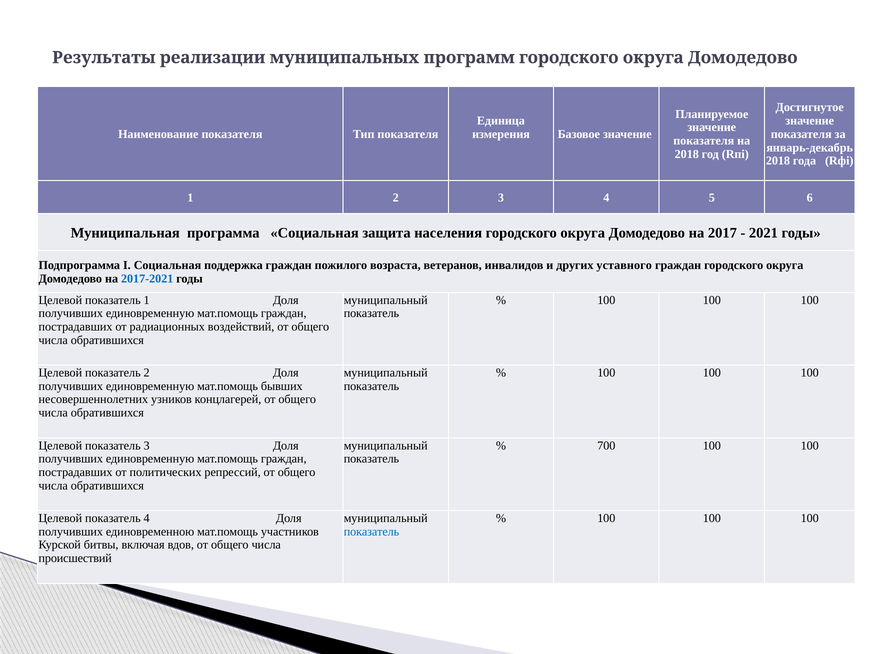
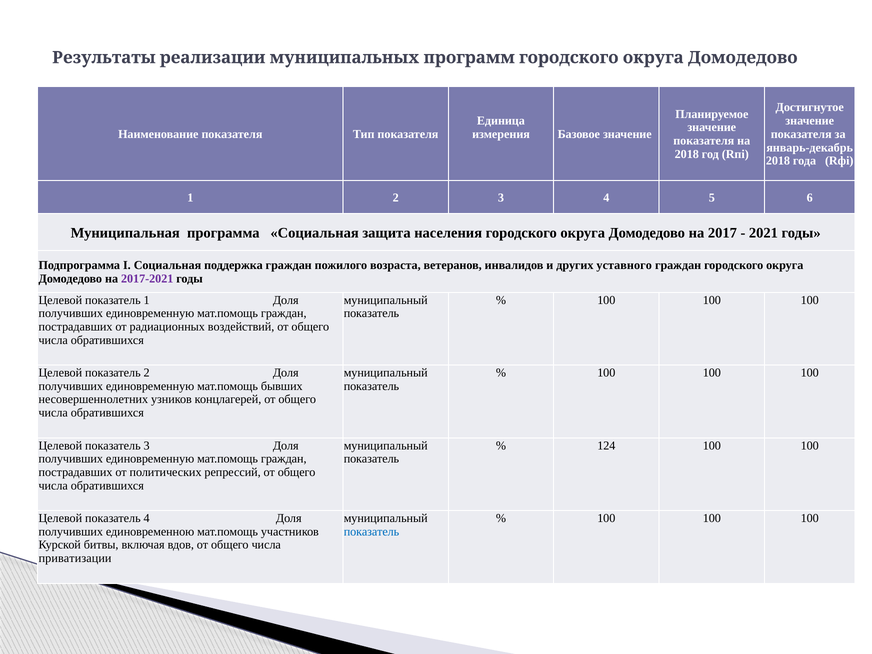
2017-2021 colour: blue -> purple (147, 279)
700: 700 -> 124 (606, 446)
происшествий: происшествий -> приватизации (75, 558)
